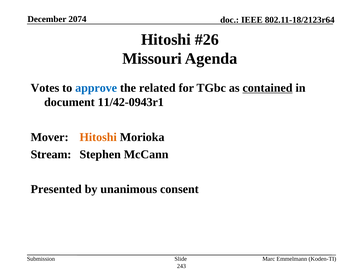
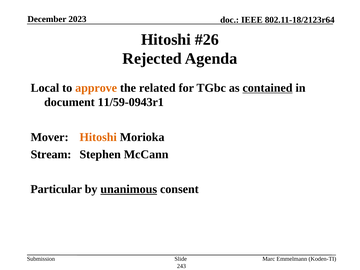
2074: 2074 -> 2023 (77, 19)
Missouri: Missouri -> Rejected (152, 59)
Votes: Votes -> Local (45, 88)
approve colour: blue -> orange (96, 88)
11/42-0943r1: 11/42-0943r1 -> 11/59-0943r1 (131, 102)
Presented: Presented -> Particular (56, 189)
unanimous underline: none -> present (129, 189)
